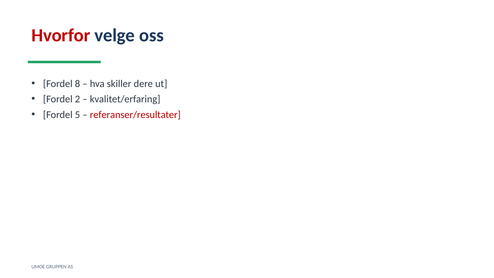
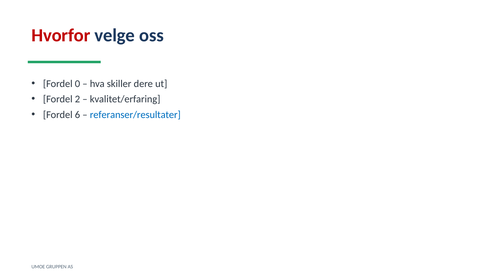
8: 8 -> 0 (77, 84)
5: 5 -> 6 (77, 115)
referanser/resultater colour: red -> blue (135, 115)
